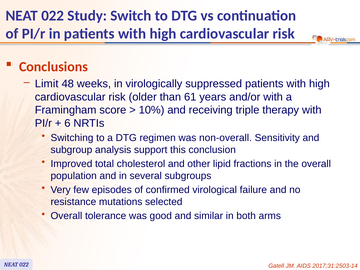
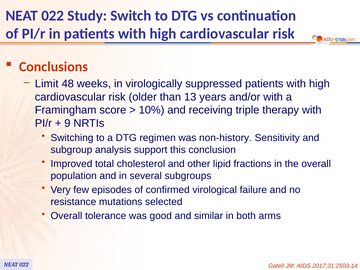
61: 61 -> 13 (190, 97)
6: 6 -> 9 (67, 123)
non-overall: non-overall -> non-history (226, 138)
